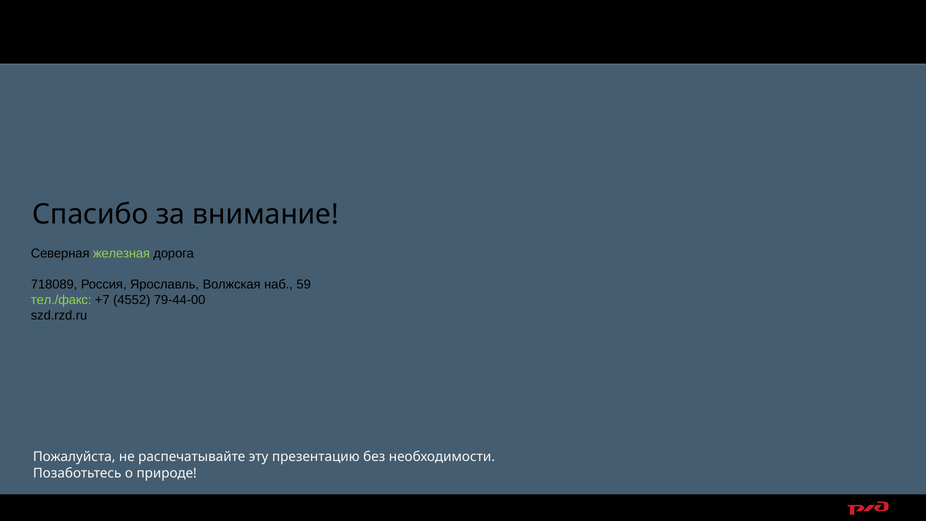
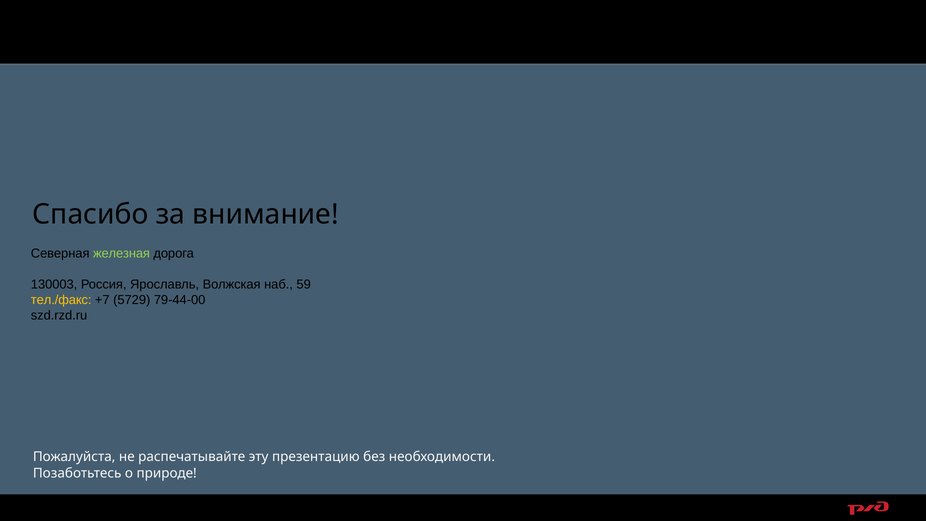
718089: 718089 -> 130003 (54, 284)
тел./факс colour: light green -> yellow (61, 300)
4552: 4552 -> 5729 (132, 300)
